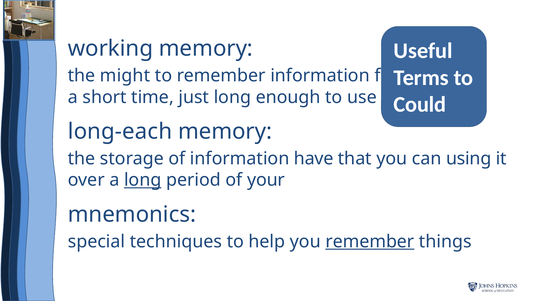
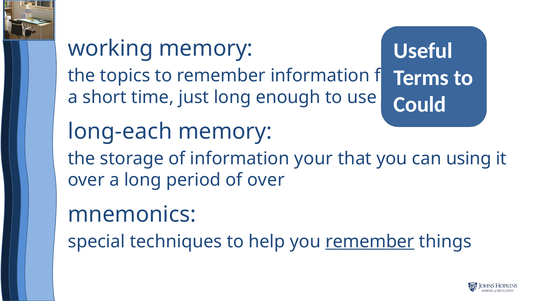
might: might -> topics (125, 76)
have: have -> your (314, 159)
long underline: present -> none (143, 180)
of your: your -> over (266, 180)
